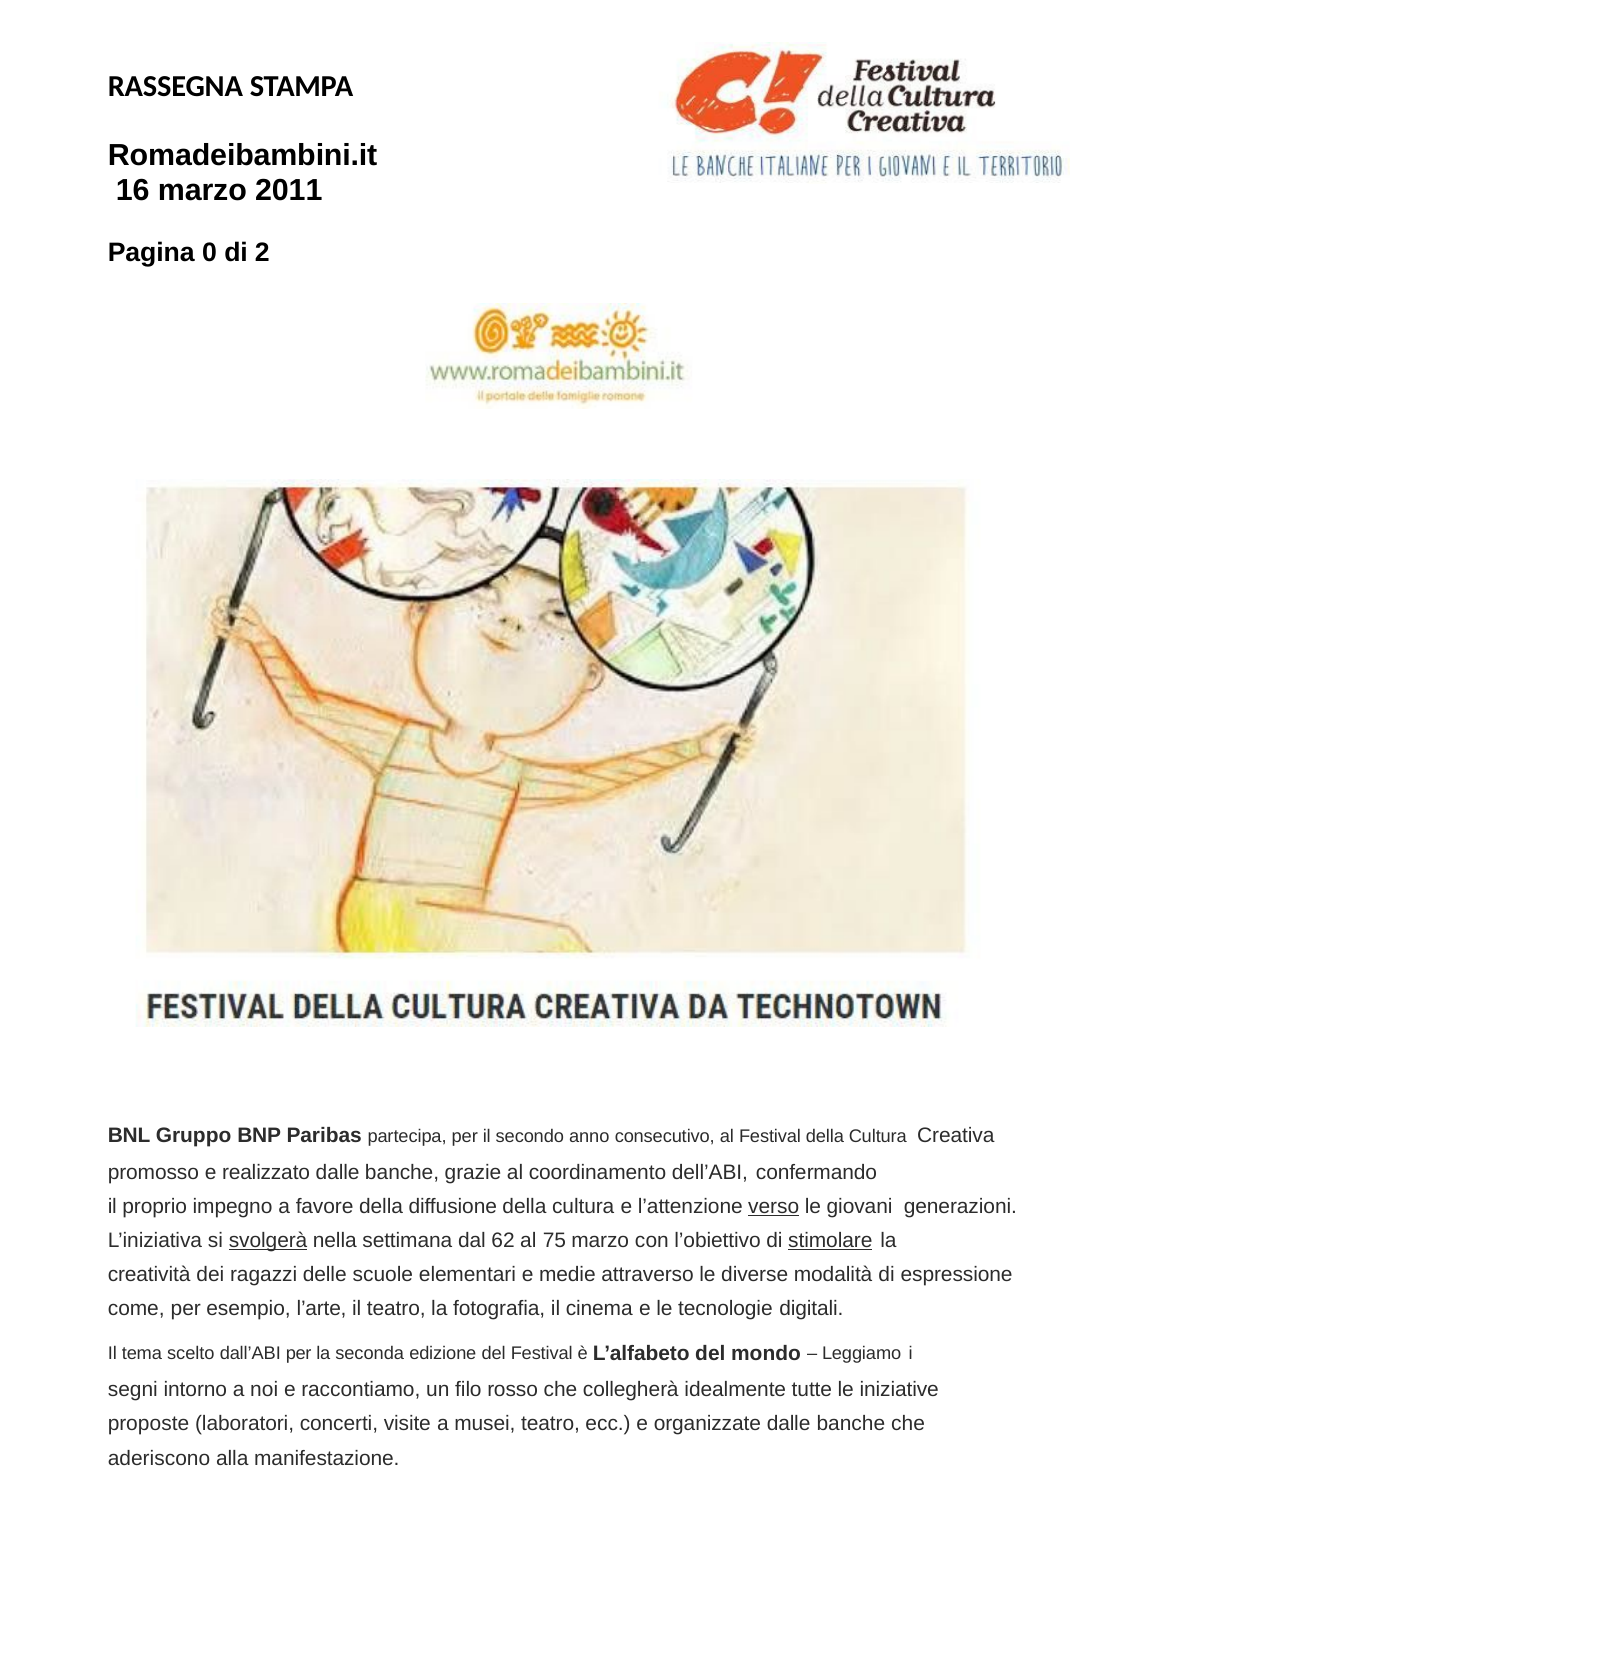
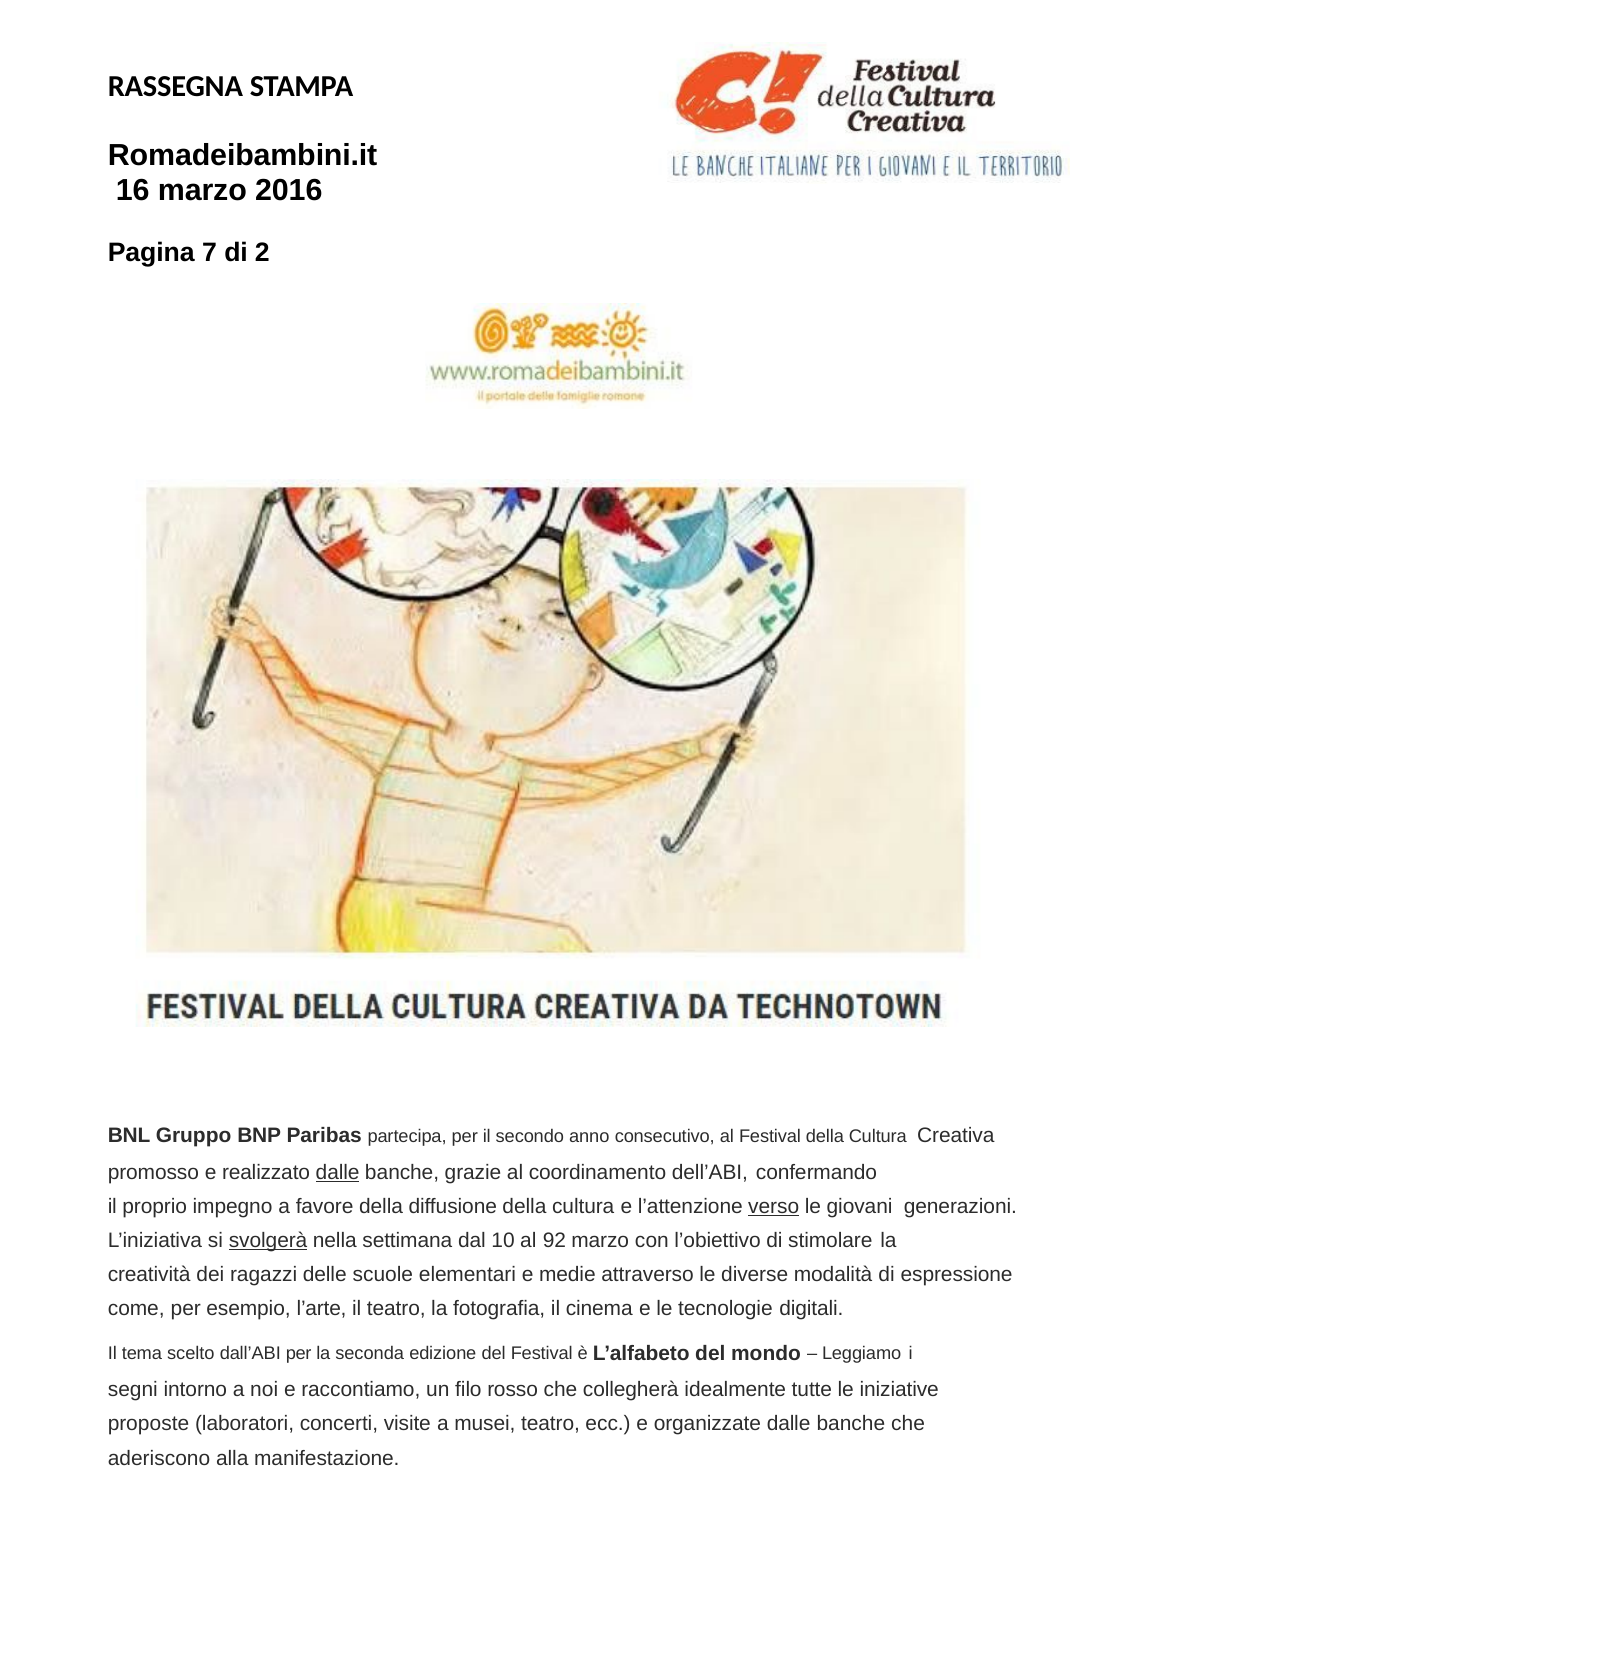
2011: 2011 -> 2016 (289, 190)
0: 0 -> 7 (209, 253)
dalle underline: none -> present (338, 1173)
62: 62 -> 10 (503, 1241)
75: 75 -> 92 (554, 1241)
stimolare underline: present -> none (830, 1241)
